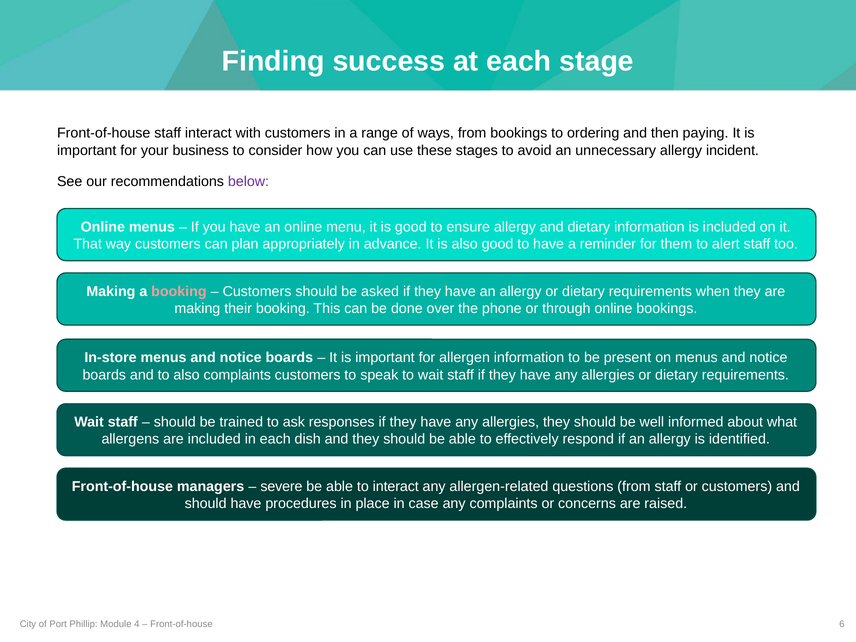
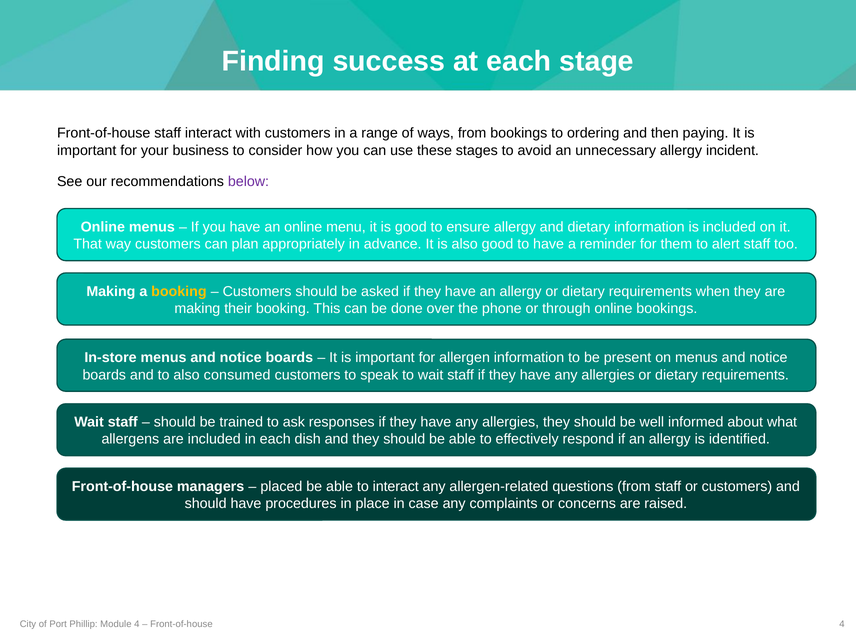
booking colour: pink -> yellow (179, 291)
also complaints: complaints -> consumed (237, 375)
severe: severe -> placed (281, 487)
Front-of-house 6: 6 -> 4 (842, 624)
